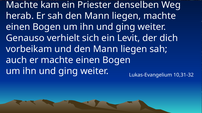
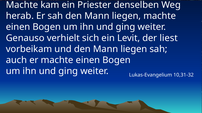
dich: dich -> liest (169, 38)
